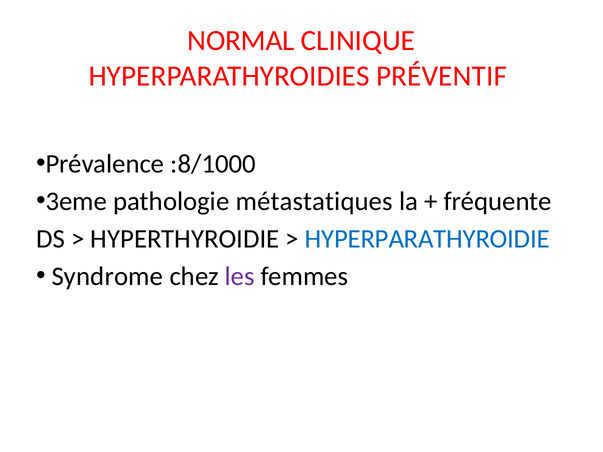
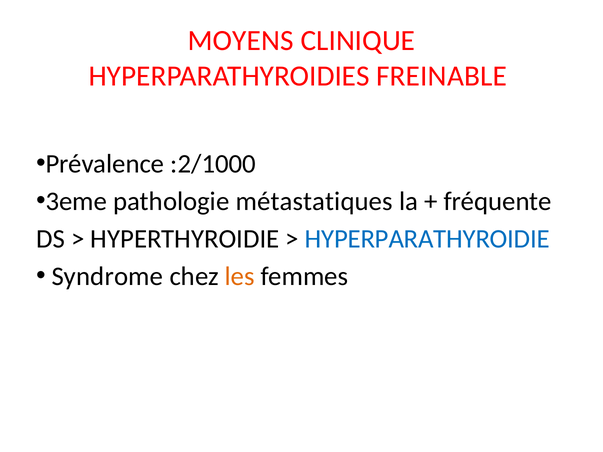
NORMAL: NORMAL -> MOYENS (241, 41)
PRÉVENTIF: PRÉVENTIF -> FREINABLE (442, 76)
:8/1000: :8/1000 -> :2/1000 (213, 164)
les colour: purple -> orange (240, 277)
